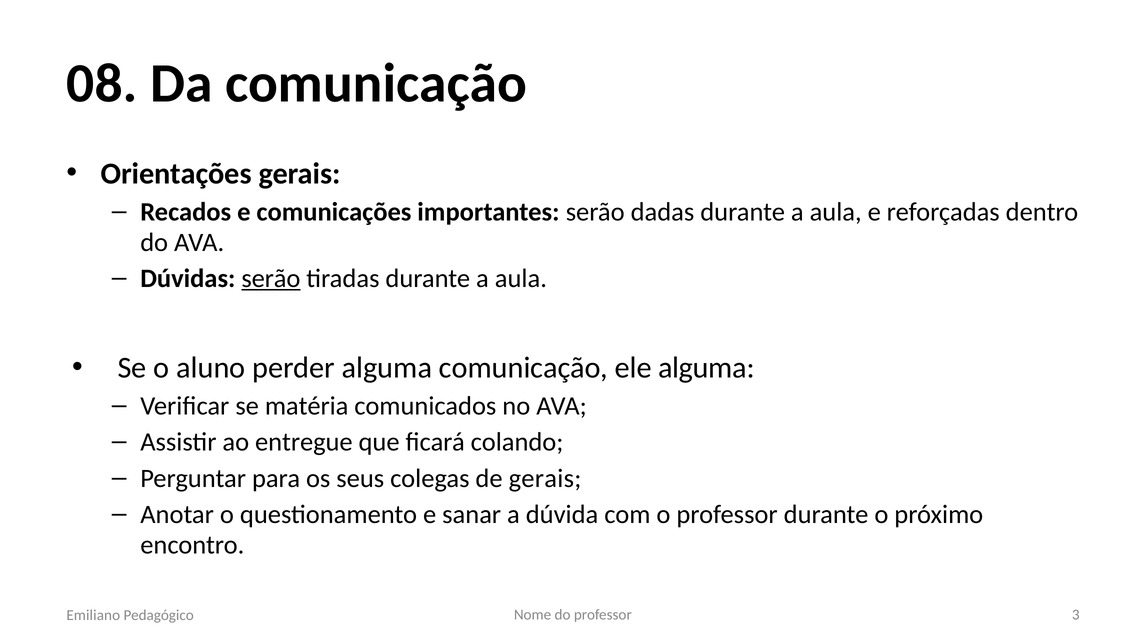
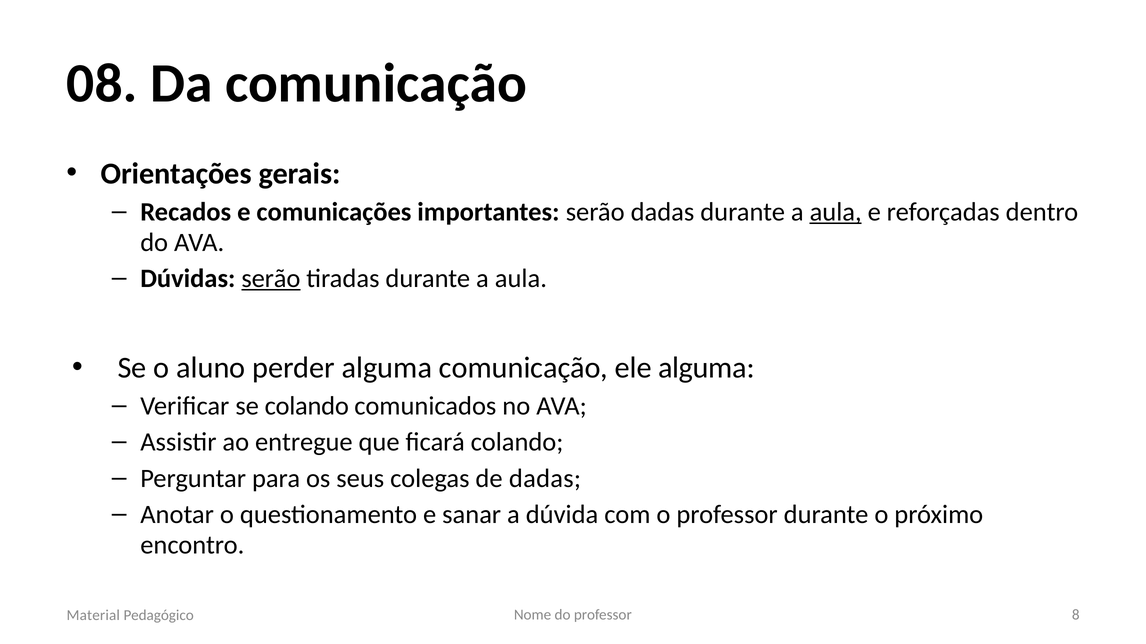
aula underline: none -> present (836, 212)
se matéria: matéria -> colando (307, 406)
de gerais: gerais -> dadas (545, 479)
3: 3 -> 8 (1076, 615)
Emiliano: Emiliano -> Material (93, 616)
